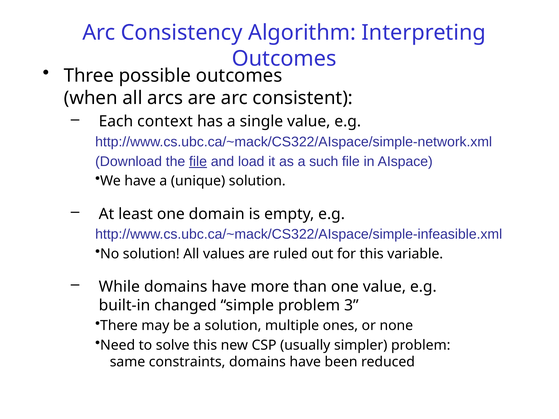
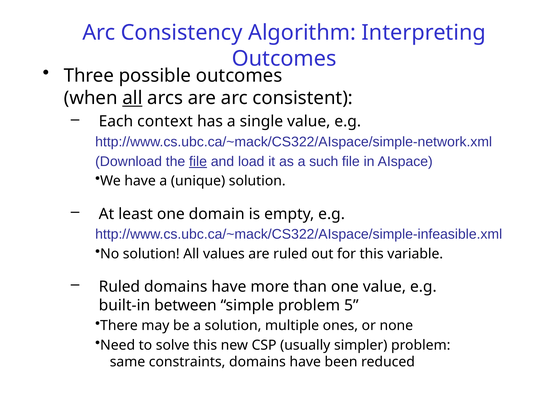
all underline: none -> present (132, 98)
While: While -> Ruled (119, 287)
changed: changed -> between (185, 305)
3: 3 -> 5 (351, 305)
